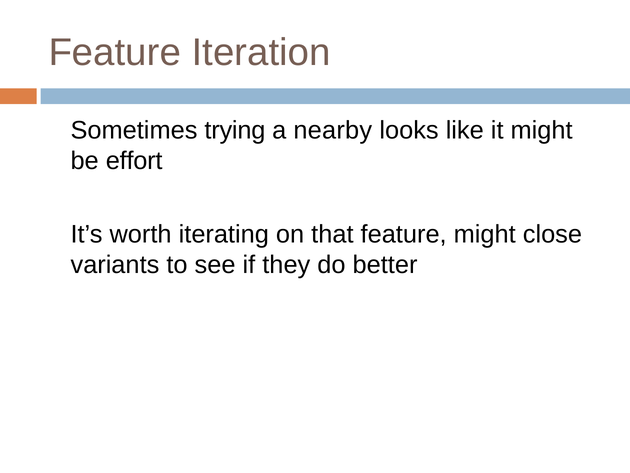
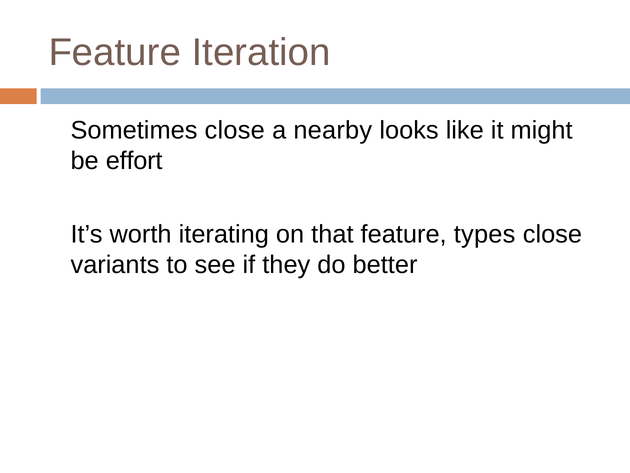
Sometimes trying: trying -> close (235, 130)
feature might: might -> types (485, 234)
